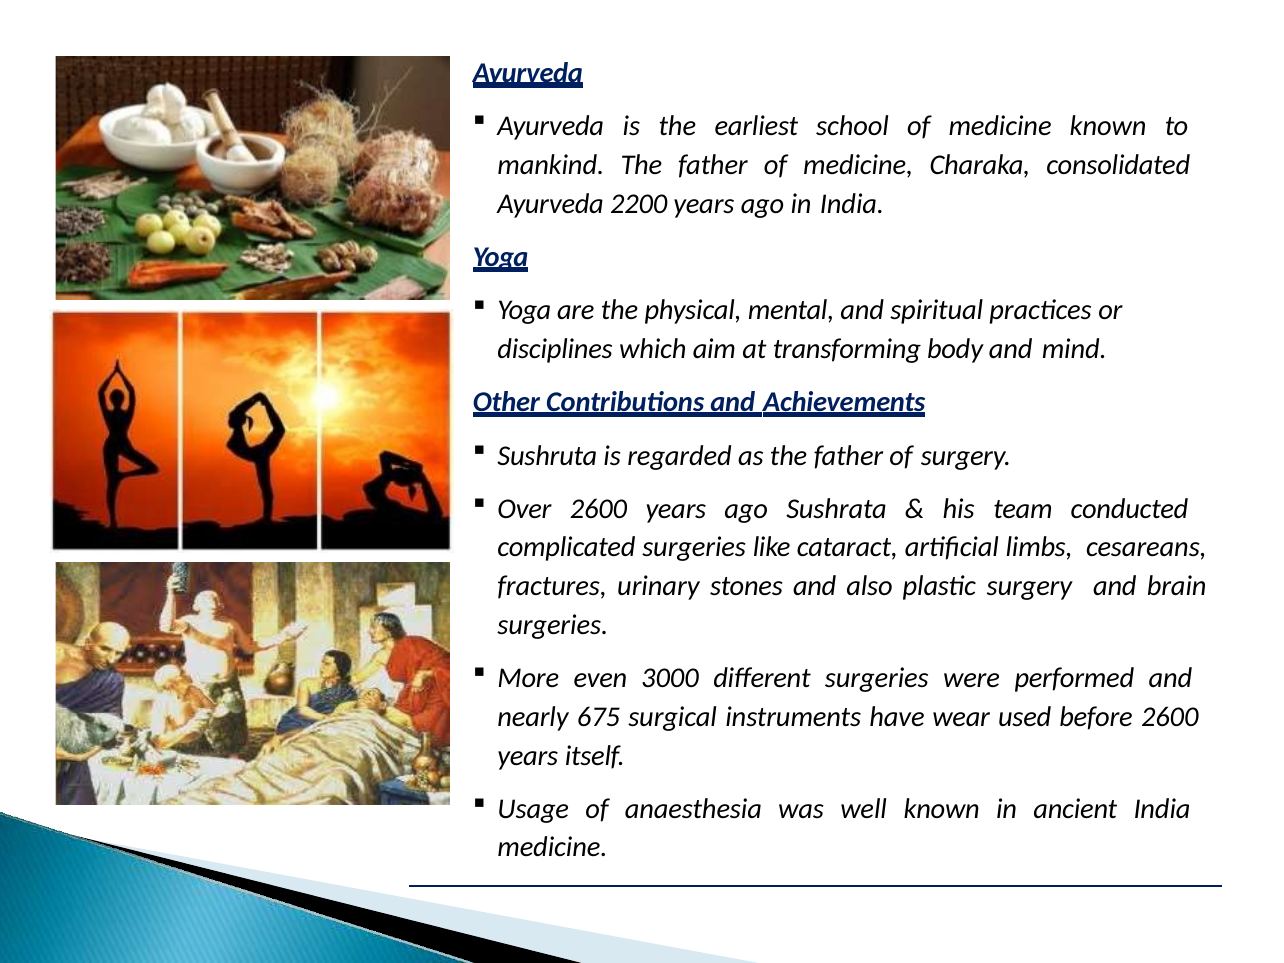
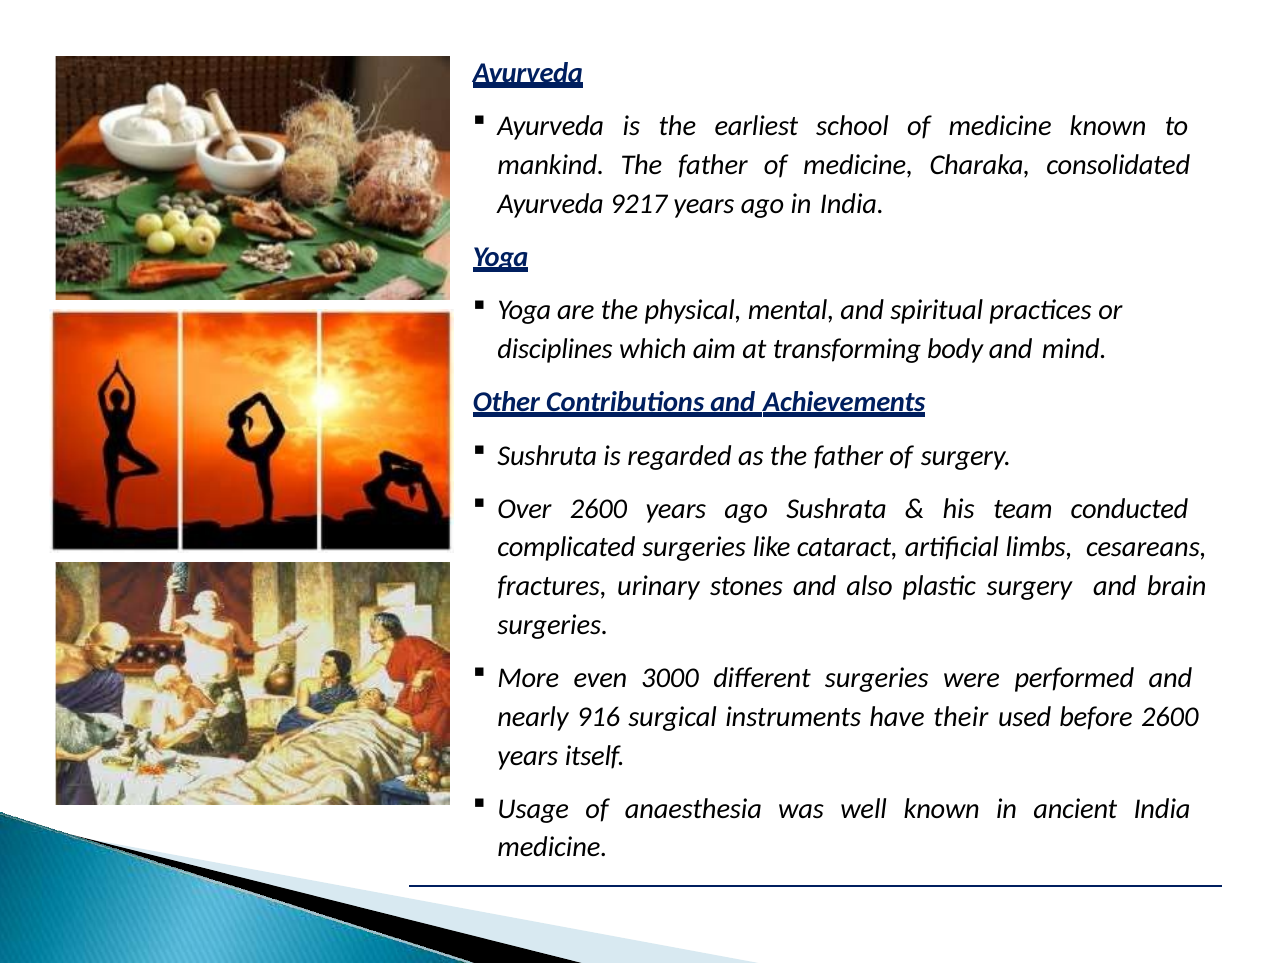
2200: 2200 -> 9217 (639, 204)
675: 675 -> 916 (598, 717)
wear: wear -> their (961, 717)
